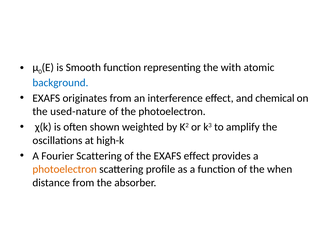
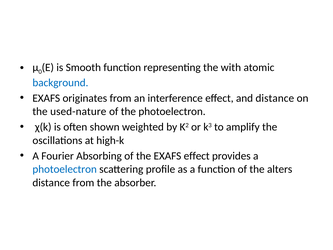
and chemical: chemical -> distance (275, 98)
Fourier Scattering: Scattering -> Absorbing (99, 156)
photoelectron colour: orange -> blue (65, 169)
when: when -> alters (280, 169)
